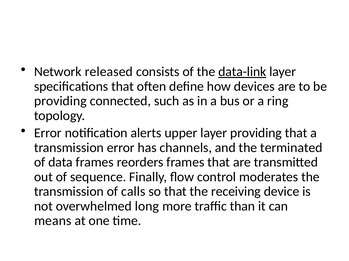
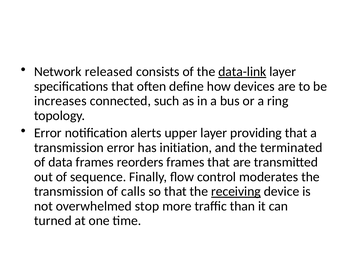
providing: providing -> increases (60, 101)
channels: channels -> initiation (186, 148)
receiving underline: none -> present (236, 192)
long: long -> stop (147, 207)
means: means -> turned (53, 221)
